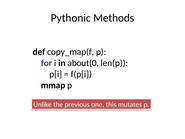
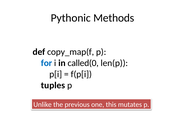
for colour: purple -> blue (47, 63)
about(0: about(0 -> called(0 (83, 63)
mmap: mmap -> tuples (53, 85)
